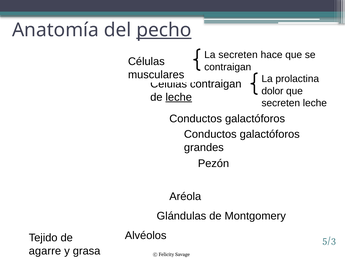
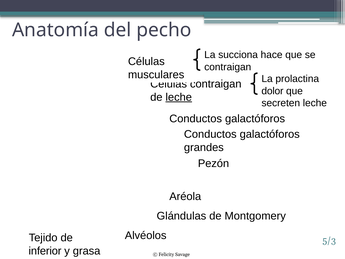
pecho underline: present -> none (164, 30)
La secreten: secreten -> succiona (238, 55)
agarre: agarre -> inferior (45, 251)
